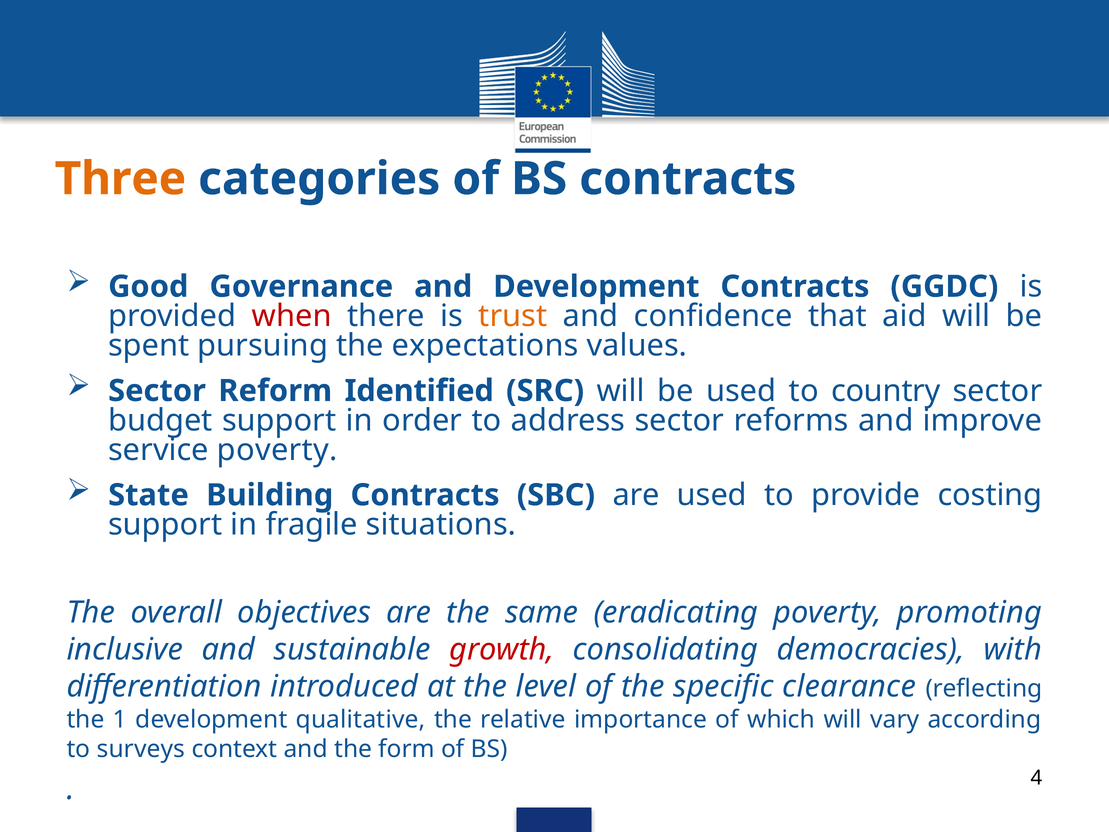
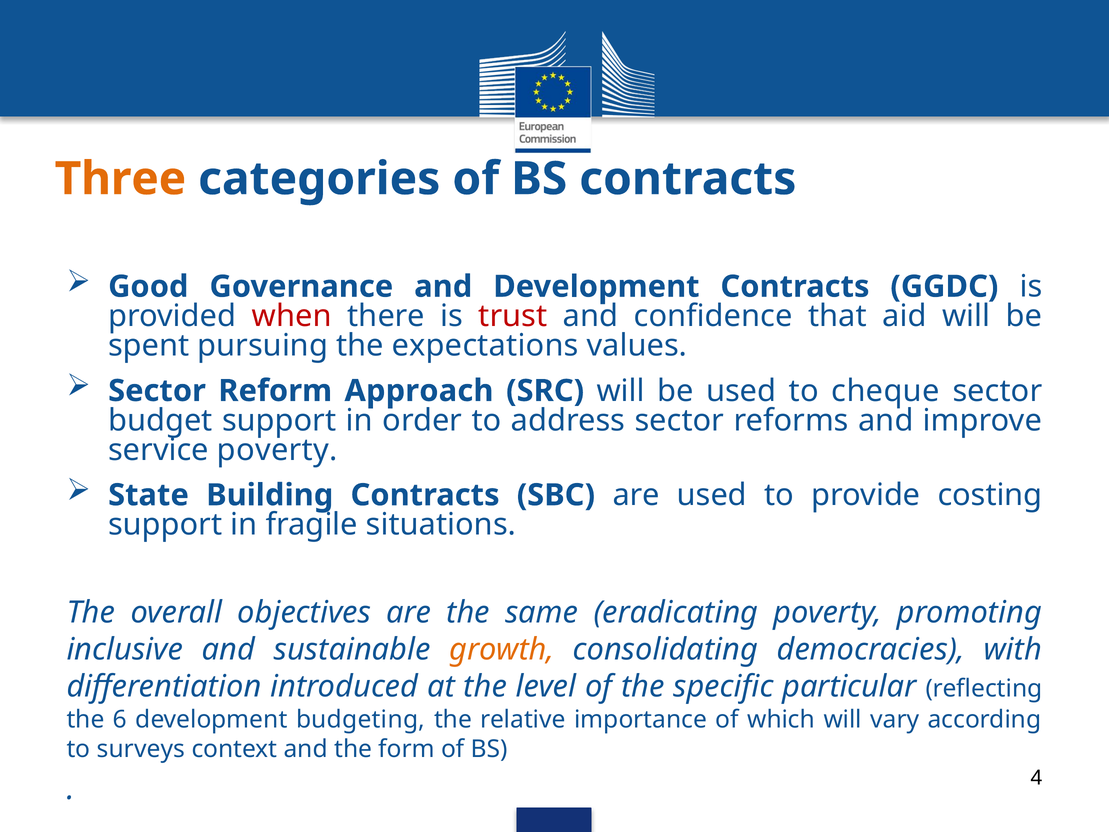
trust colour: orange -> red (513, 316)
Identified: Identified -> Approach (419, 391)
country: country -> cheque (886, 391)
growth colour: red -> orange (502, 649)
clearance: clearance -> particular (849, 686)
1: 1 -> 6 (120, 719)
qualitative: qualitative -> budgeting (361, 719)
